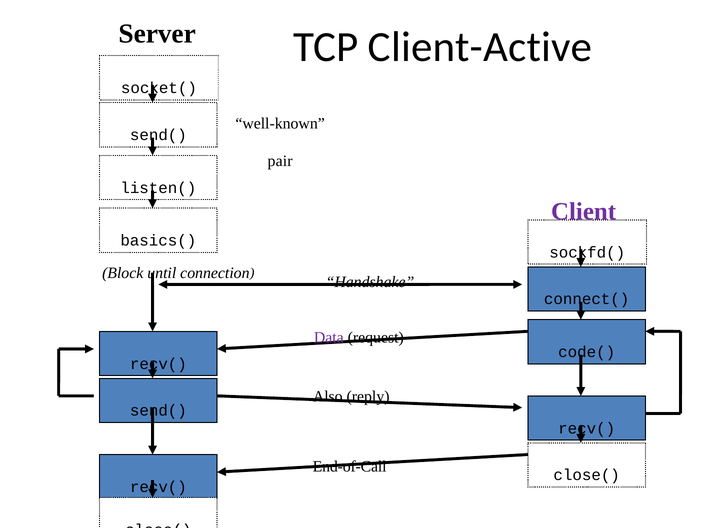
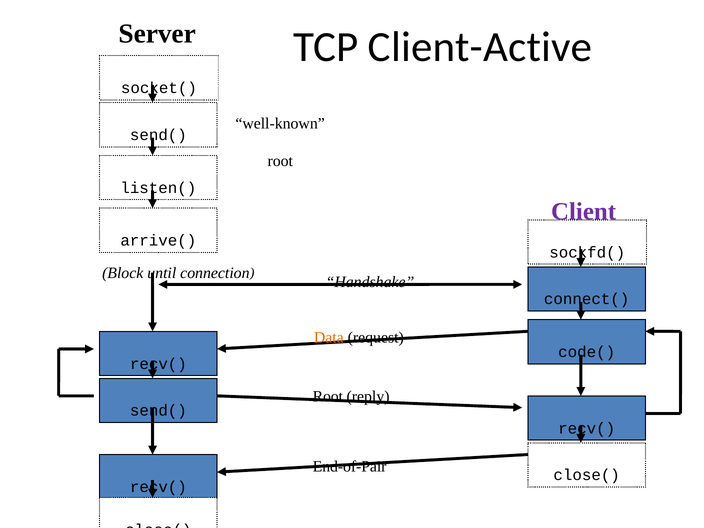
pair: pair -> root (280, 161)
basics(: basics( -> arrive( (158, 241)
Data colour: purple -> orange (329, 338)
Also: Also -> Root (328, 396)
End-of-Call: End-of-Call -> End-of-Pair (350, 467)
